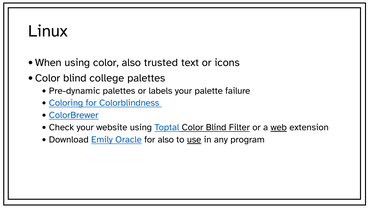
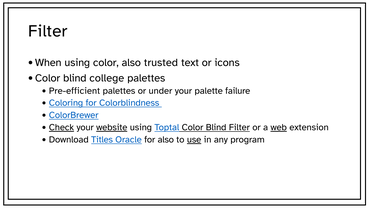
Linux: Linux -> Filter (48, 31)
Pre-dynamic: Pre-dynamic -> Pre-efficient (74, 91)
labels: labels -> under (160, 91)
Check underline: none -> present (61, 127)
website underline: none -> present (112, 127)
Emily: Emily -> Titles (102, 139)
